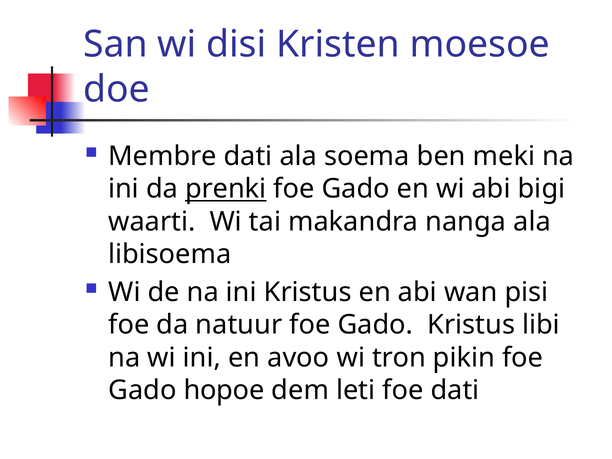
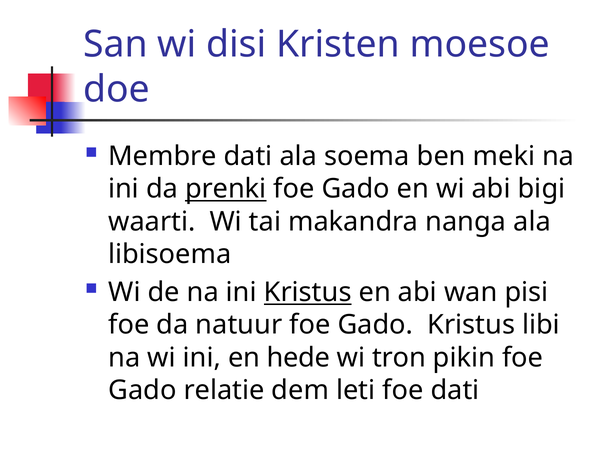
Kristus underline: none -> present (308, 292)
avoo: avoo -> hede (298, 358)
hopoe: hopoe -> relatie (224, 390)
